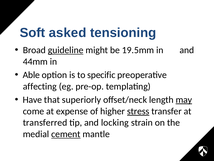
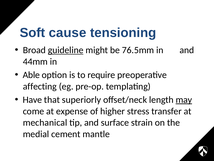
asked: asked -> cause (68, 33)
19.5mm: 19.5mm -> 76.5mm (138, 50)
specific: specific -> require (101, 75)
stress underline: present -> none (138, 111)
transferred: transferred -> mechanical (45, 122)
locking: locking -> surface (115, 122)
cement underline: present -> none (66, 134)
